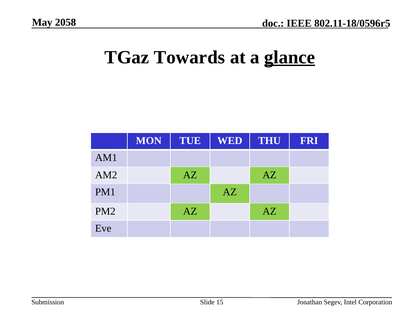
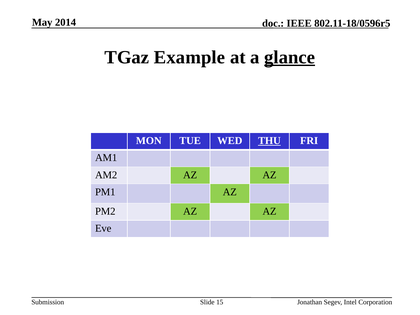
2058: 2058 -> 2014 (66, 22)
Towards: Towards -> Example (190, 57)
THU underline: none -> present (269, 141)
